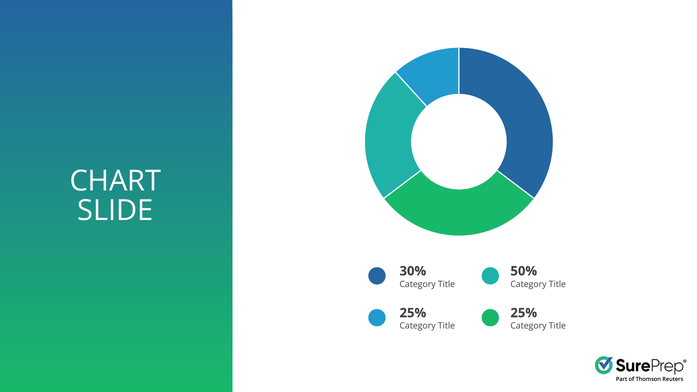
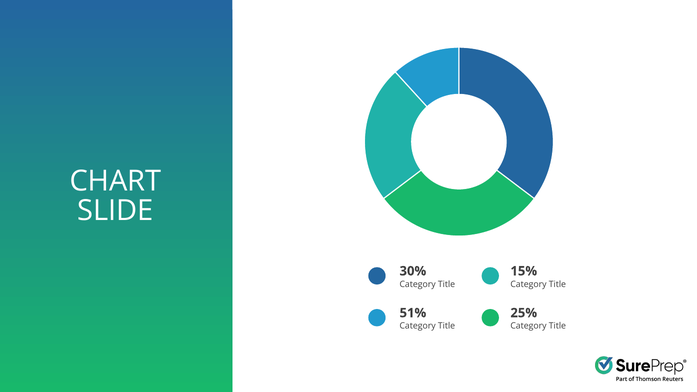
50%: 50% -> 15% (524, 271)
25%: 25% -> 51% (413, 313)
